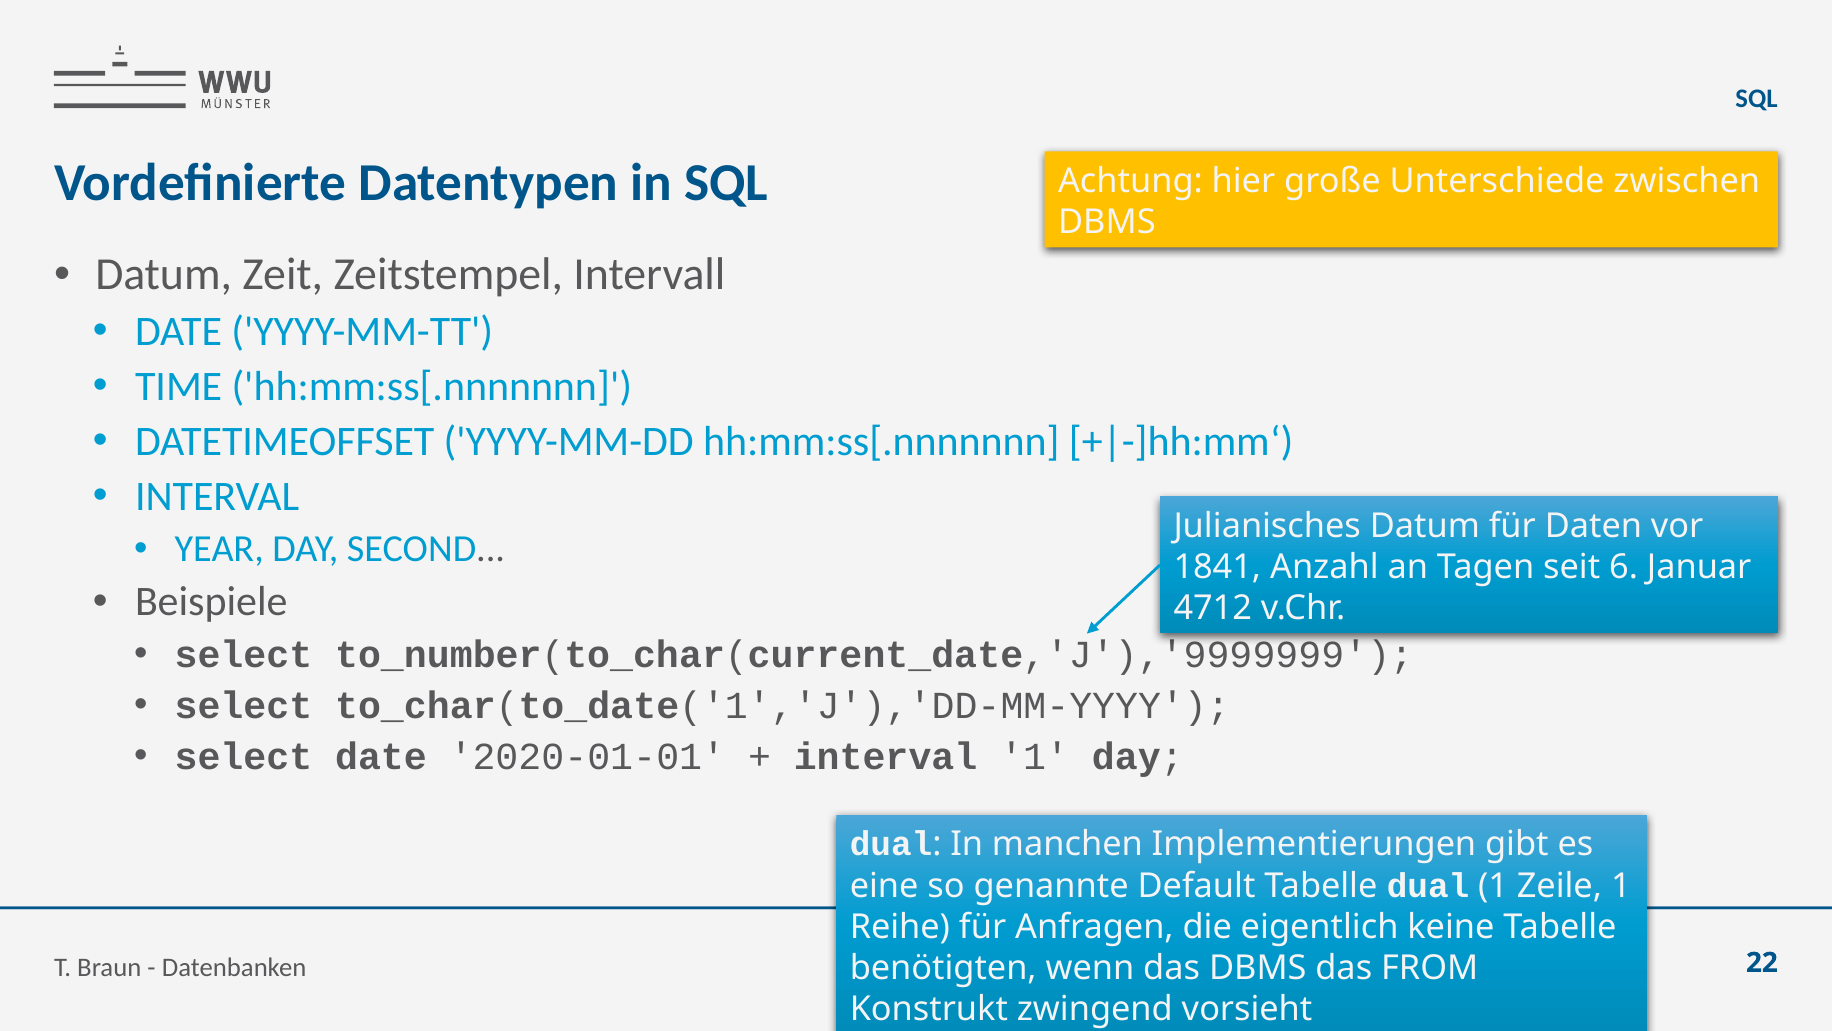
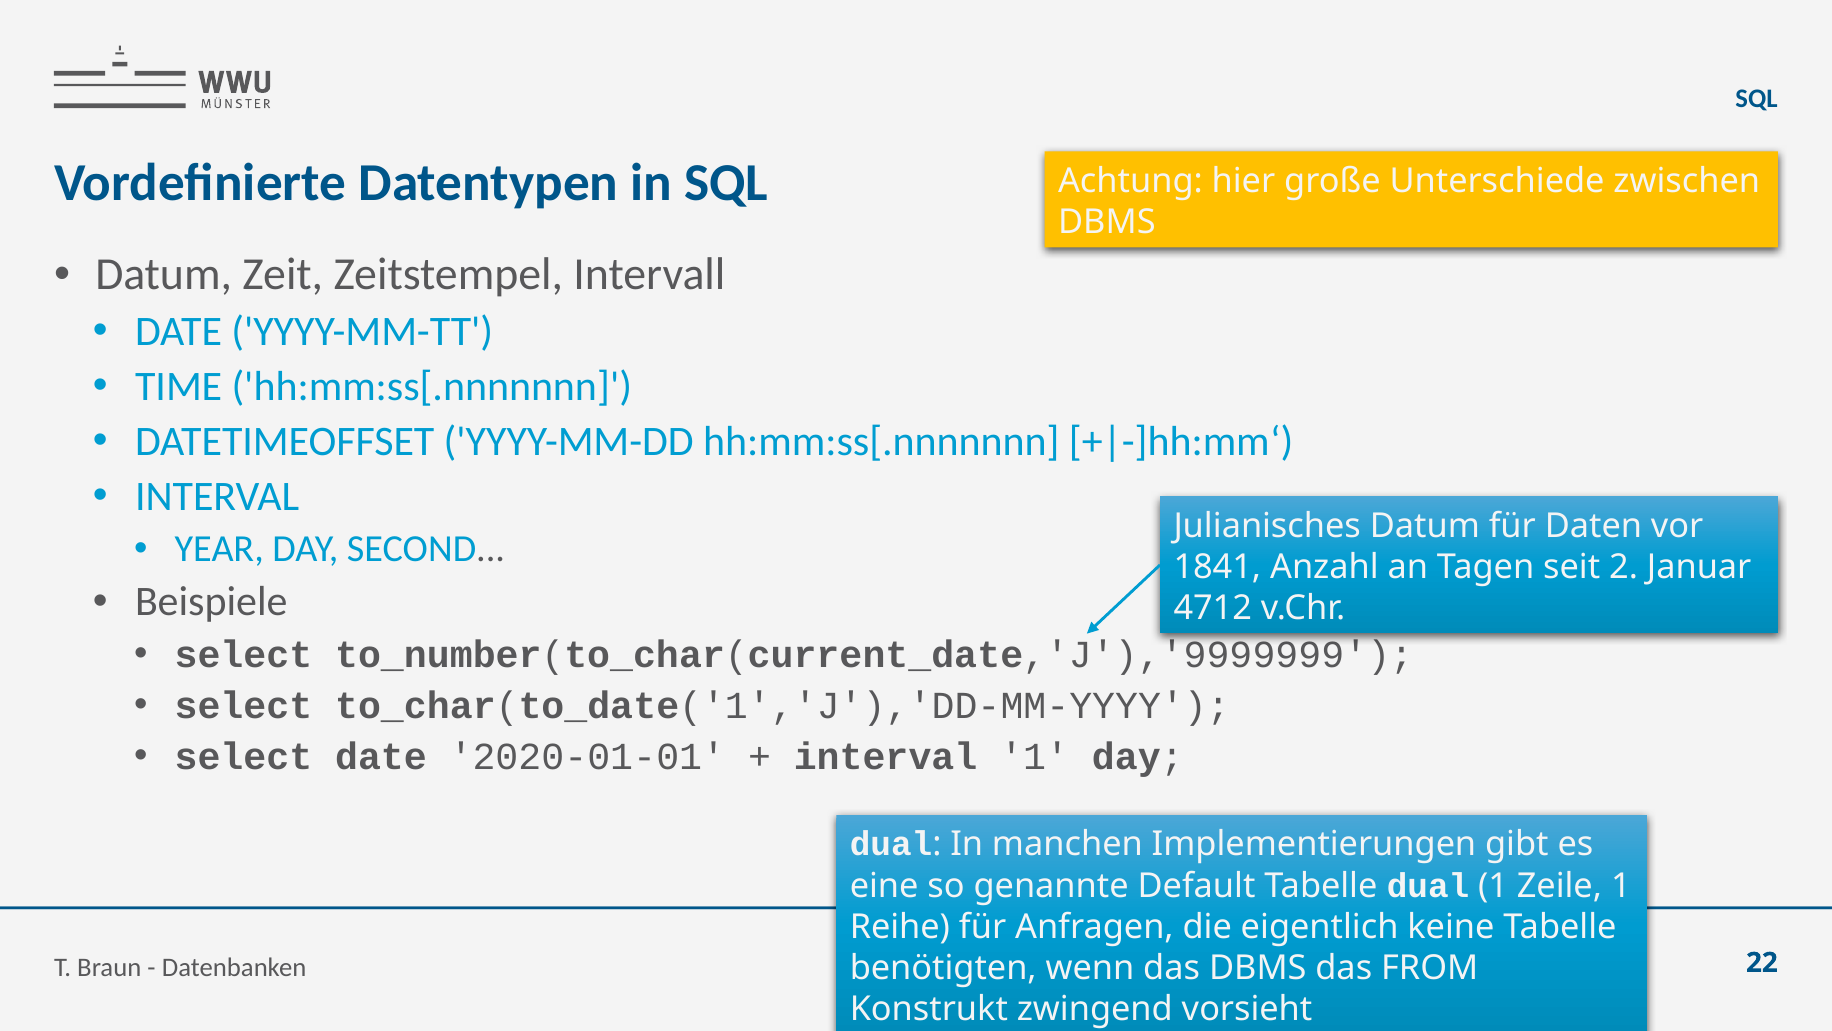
6: 6 -> 2 (1624, 567)
